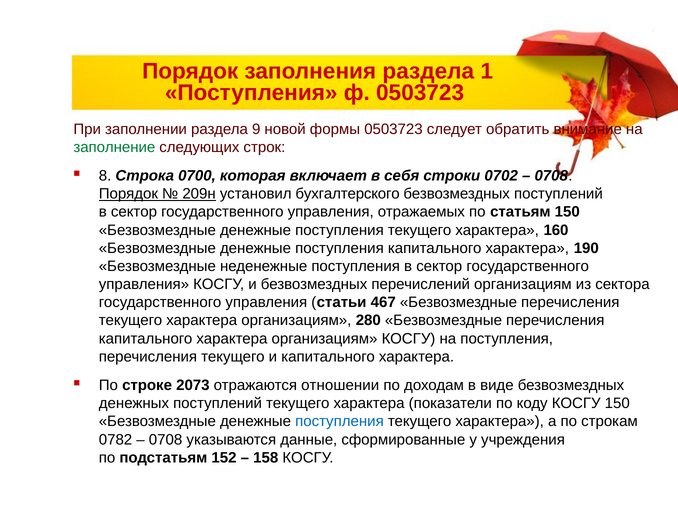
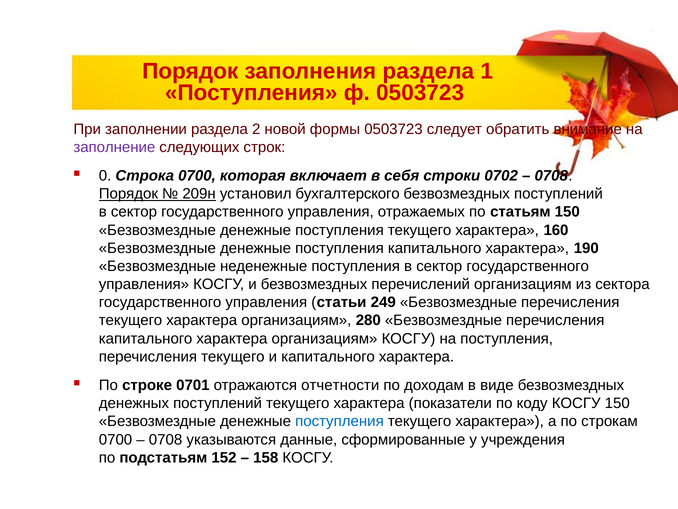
9: 9 -> 2 (256, 129)
заполнение colour: green -> purple (114, 147)
8: 8 -> 0 (105, 176)
467: 467 -> 249 (383, 302)
2073: 2073 -> 0701 (193, 385)
отношении: отношении -> отчетности (340, 385)
0782: 0782 -> 0700 (116, 439)
